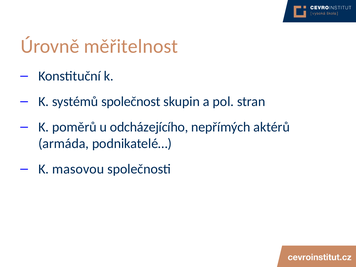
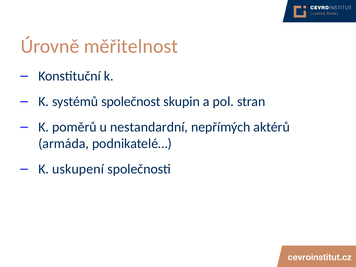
odcházejícího: odcházejícího -> nestandardní (149, 127)
masovou: masovou -> uskupení (78, 169)
